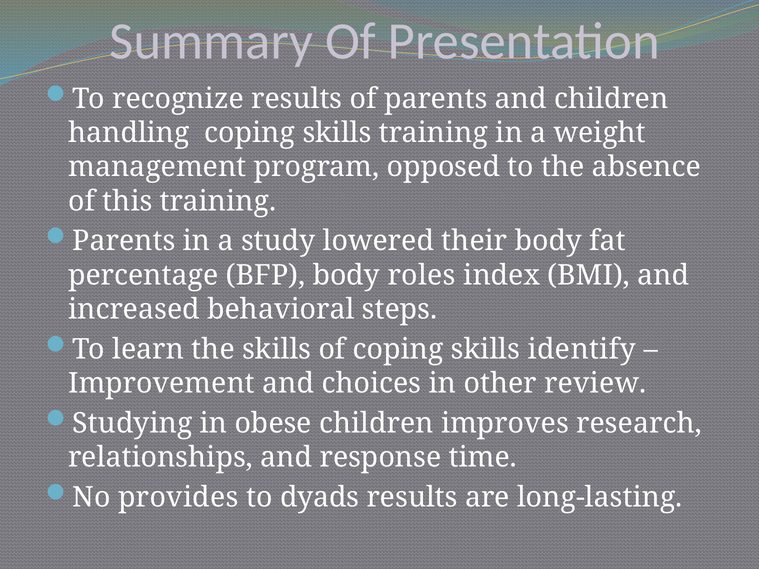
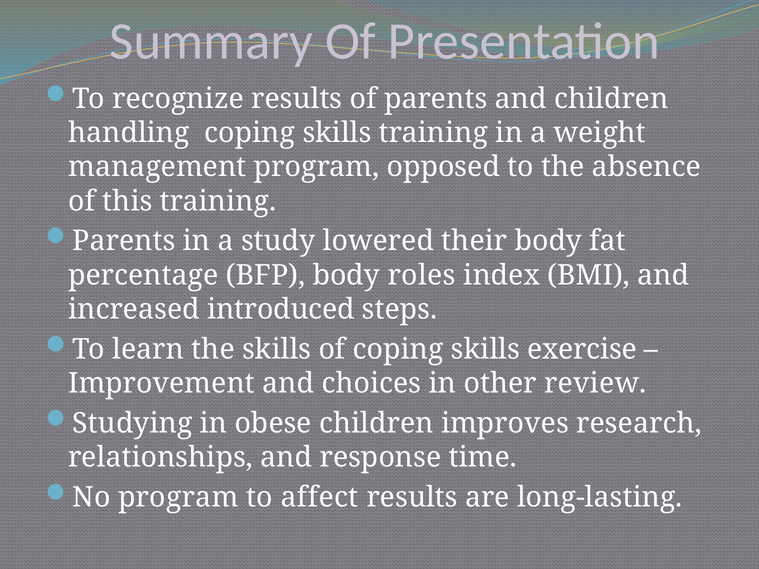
behavioral: behavioral -> introduced (281, 310)
identify: identify -> exercise (582, 349)
No provides: provides -> program (178, 498)
dyads: dyads -> affect (320, 498)
